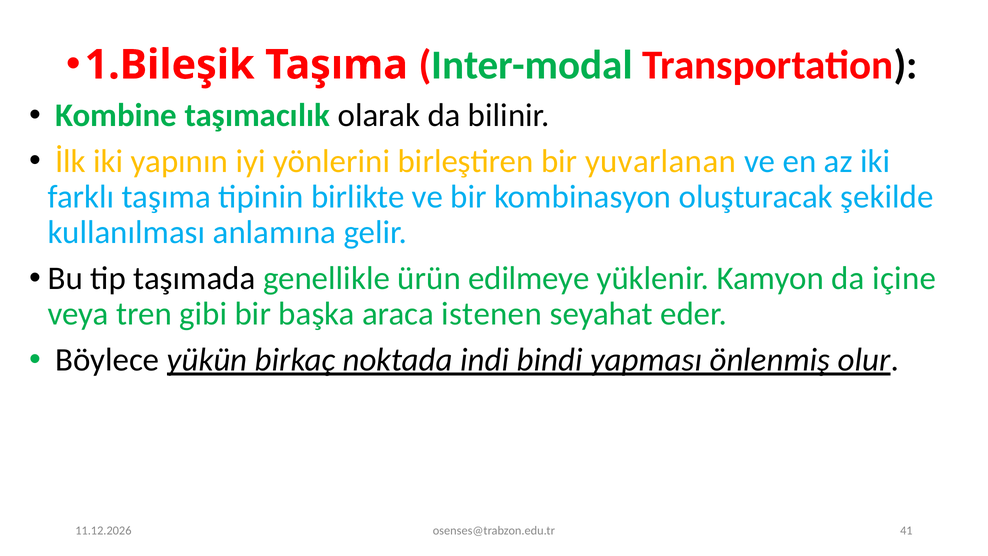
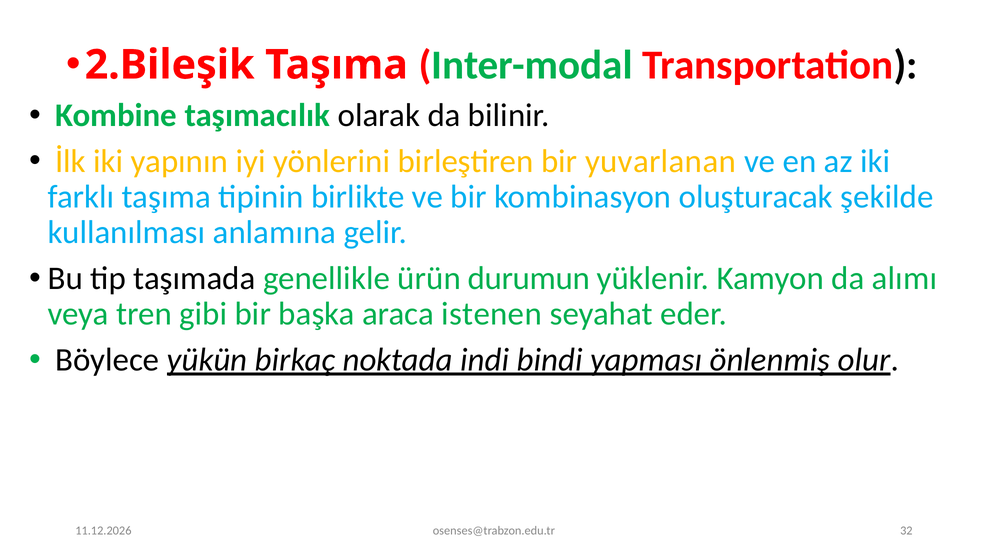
1.Bileşik: 1.Bileşik -> 2.Bileşik (170, 65)
edilmeye: edilmeye -> durumun (529, 278)
içine: içine -> alımı (904, 278)
41: 41 -> 32 (906, 531)
